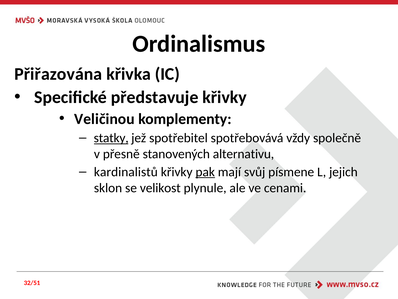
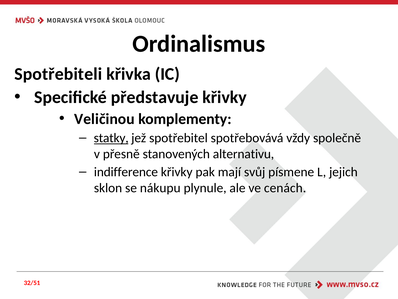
Přiřazována: Přiřazována -> Spotřebiteli (58, 74)
kardinalistů: kardinalistů -> indifference (126, 172)
pak underline: present -> none (205, 172)
velikost: velikost -> nákupu (160, 188)
cenami: cenami -> cenách (285, 188)
